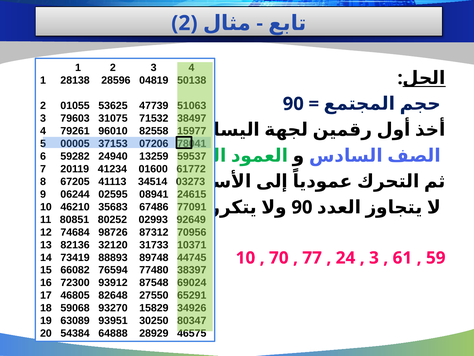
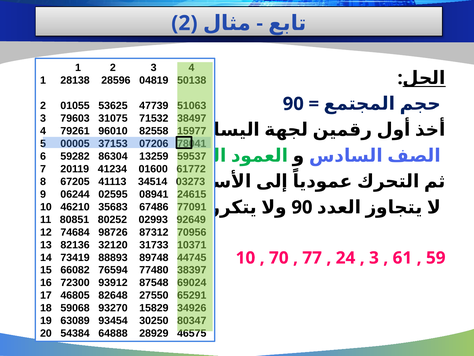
24940: 24940 -> 86304 (113, 156)
93951: 93951 -> 93454 (113, 320)
